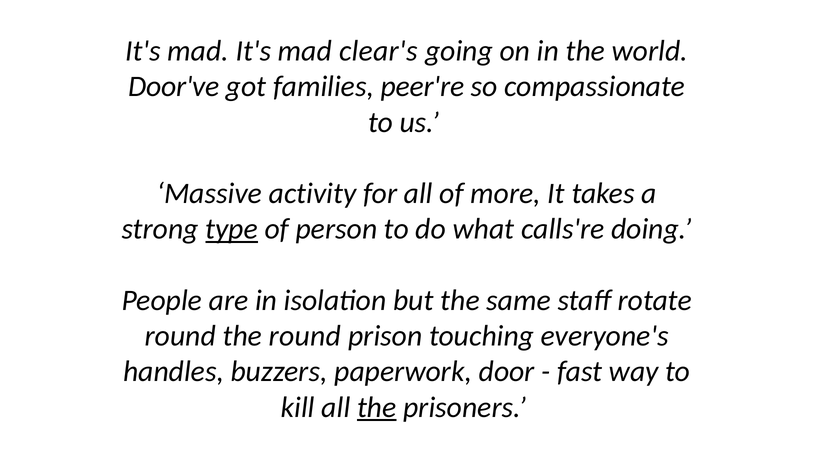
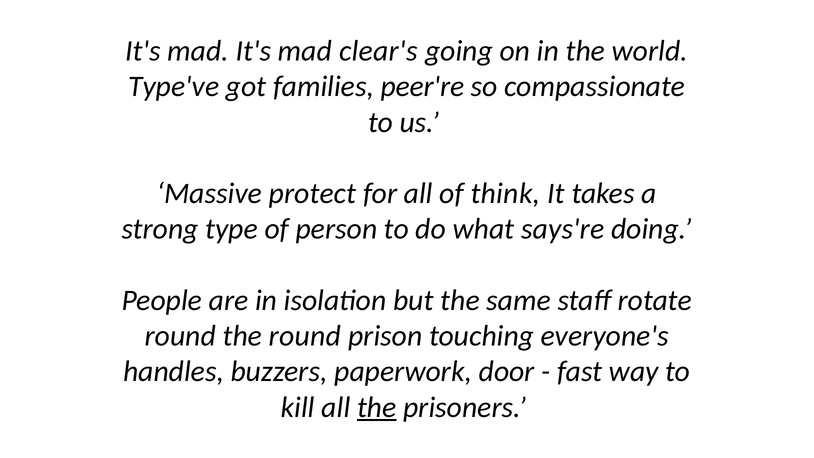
Door've: Door've -> Type've (174, 87)
activity: activity -> protect (312, 193)
more: more -> think (505, 193)
type underline: present -> none (232, 229)
calls're: calls're -> says're (563, 229)
